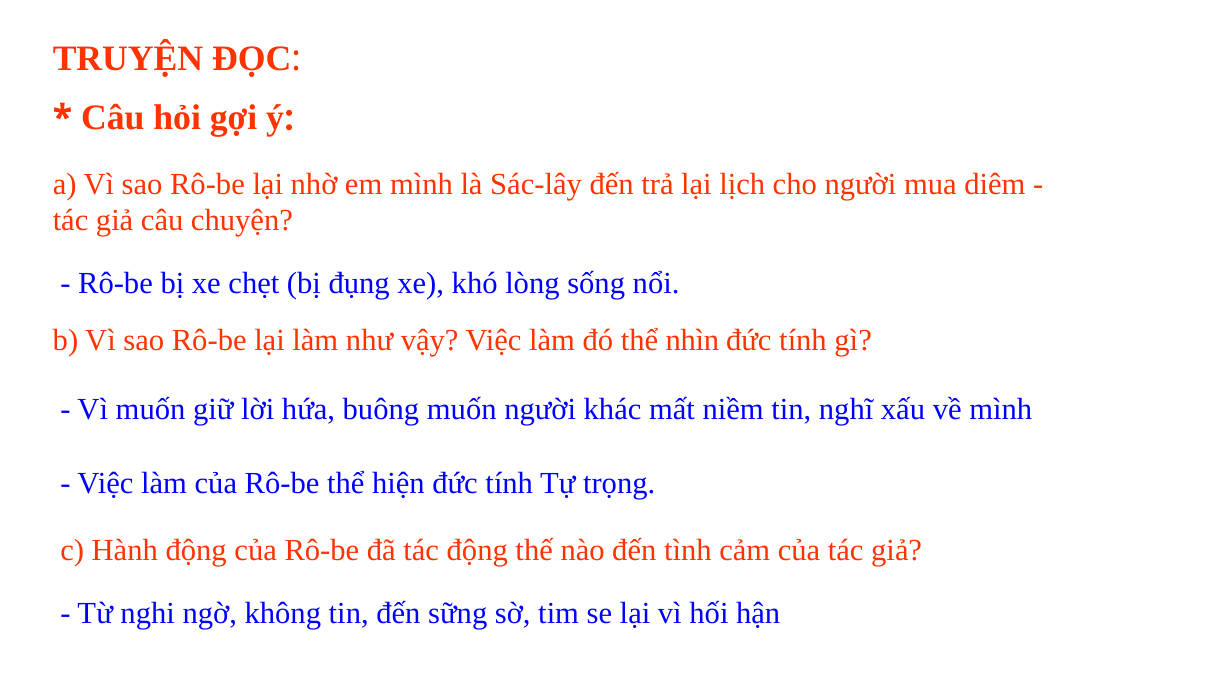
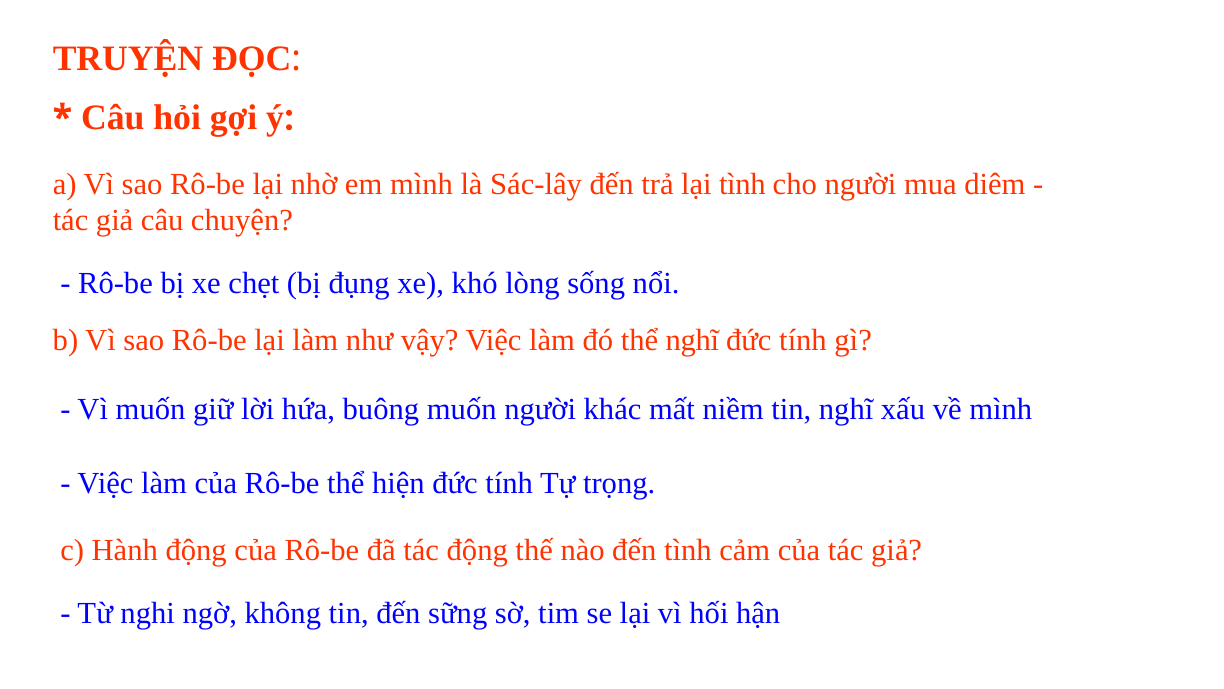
lại lịch: lịch -> tình (742, 184)
thể nhìn: nhìn -> nghĩ (692, 340)
